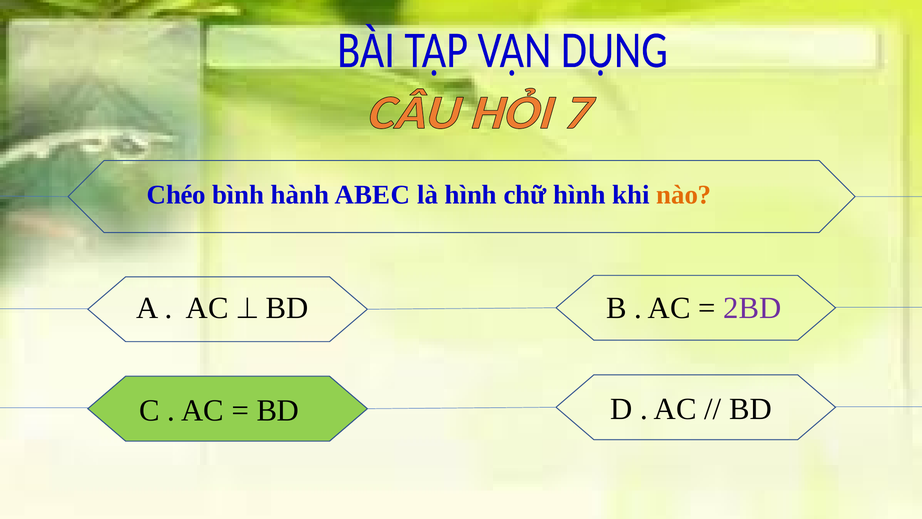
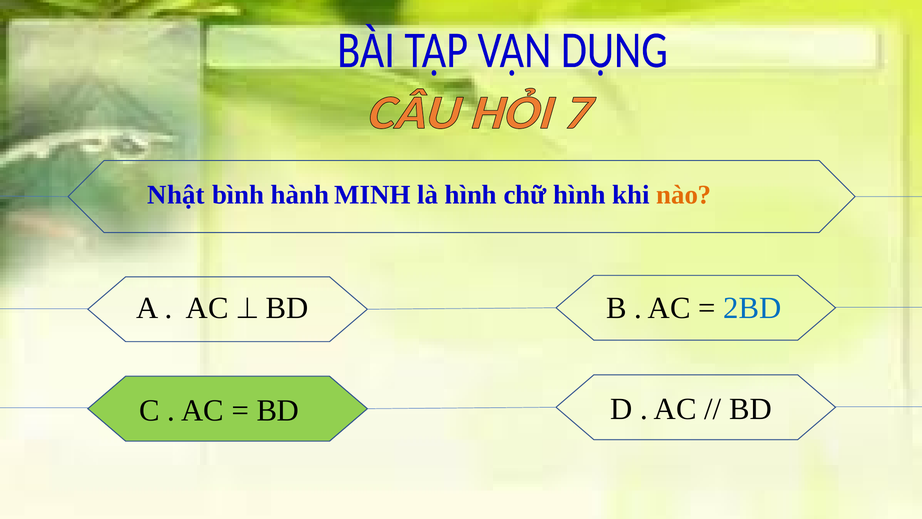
Chéo: Chéo -> Nhật (176, 195)
ABEC: ABEC -> MINH (372, 195)
2BD colour: purple -> blue (752, 308)
